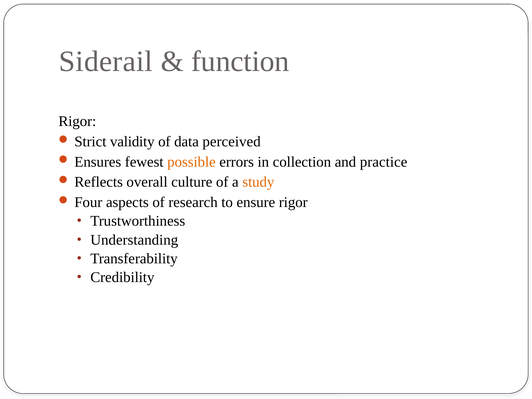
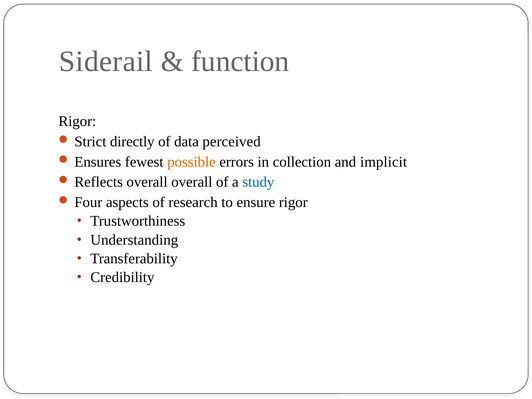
validity: validity -> directly (132, 142)
practice: practice -> implicit (384, 162)
overall culture: culture -> overall (192, 182)
study colour: orange -> blue (258, 182)
